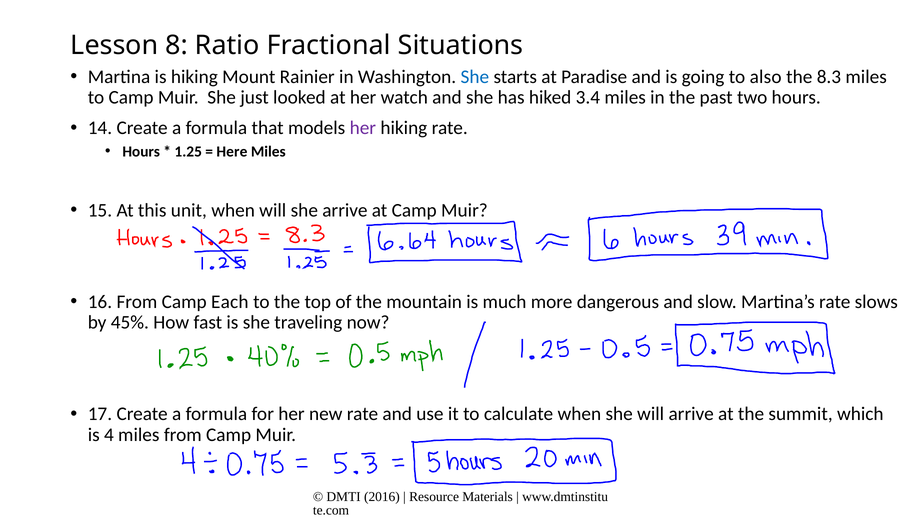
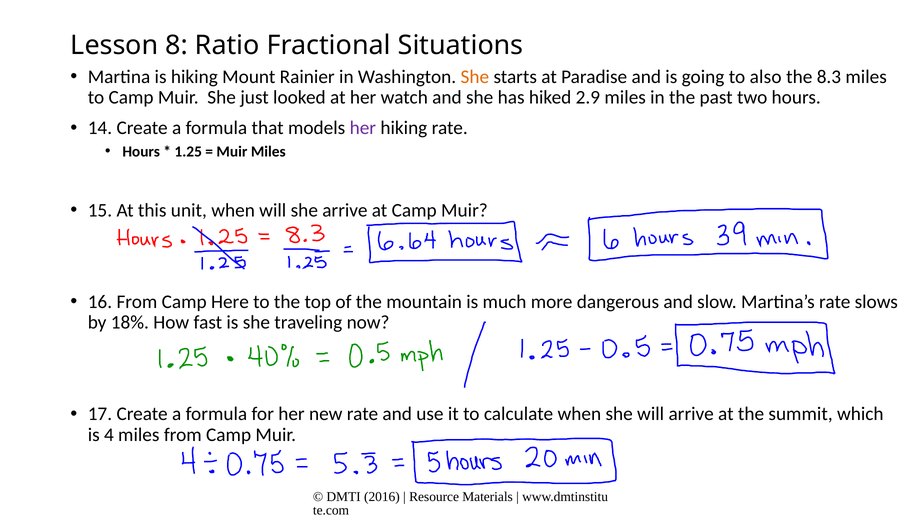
She colour: blue -> orange (475, 77)
3.4: 3.4 -> 2.9 (588, 98)
Here: Here -> Muir (232, 151)
Each: Each -> Here (230, 302)
45%: 45% -> 18% (130, 322)
